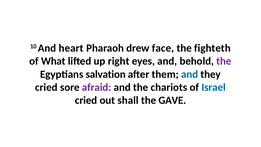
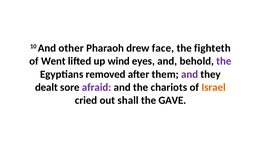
heart: heart -> other (71, 48)
What: What -> Went (53, 61)
right: right -> wind (119, 61)
salvation: salvation -> removed (106, 74)
and colour: blue -> purple (190, 74)
cried: cried -> dealt (46, 87)
Israel colour: blue -> orange (214, 87)
